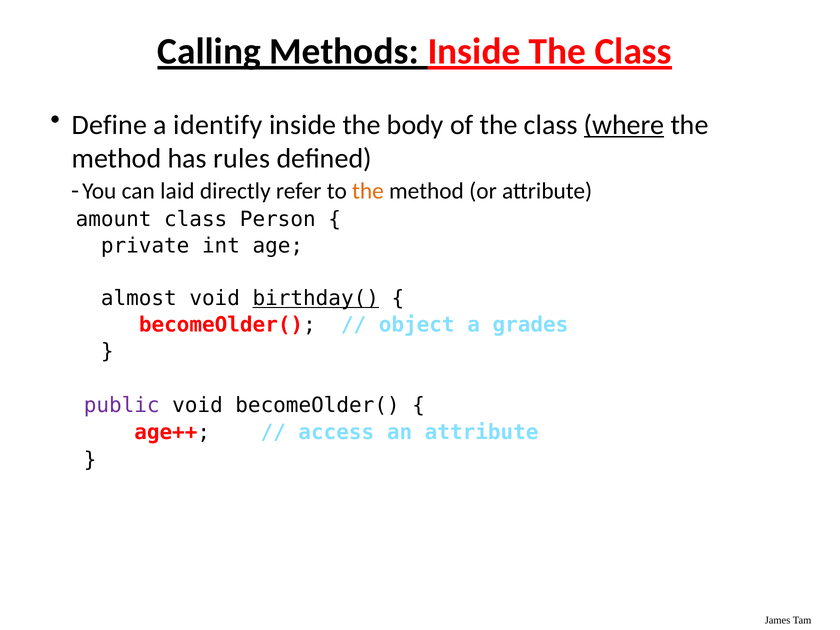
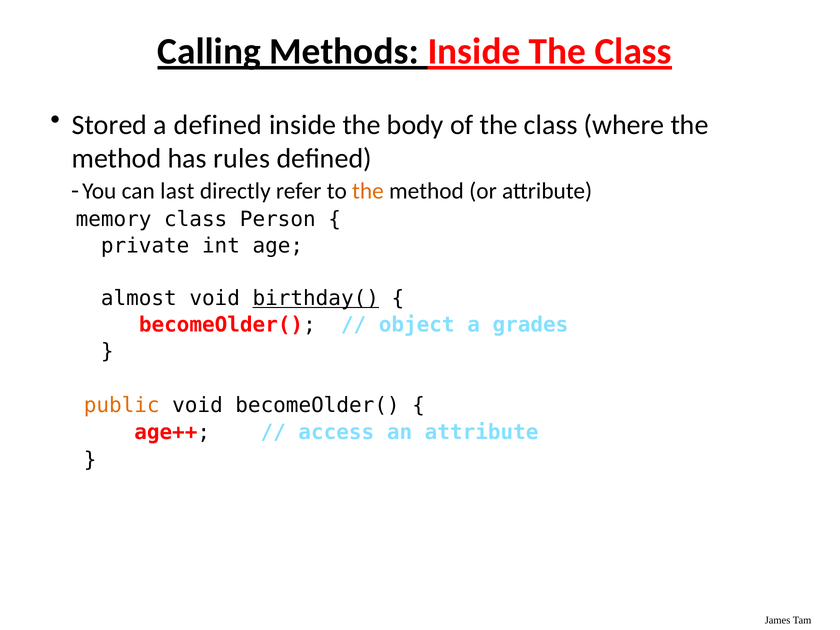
Define: Define -> Stored (109, 125)
a identify: identify -> defined (218, 125)
where underline: present -> none (624, 125)
laid: laid -> last (177, 191)
amount: amount -> memory (114, 219)
public colour: purple -> orange (122, 405)
